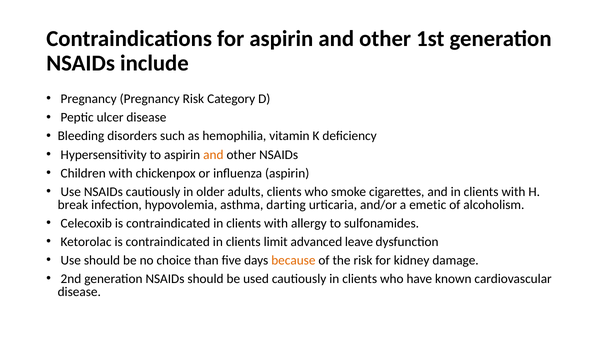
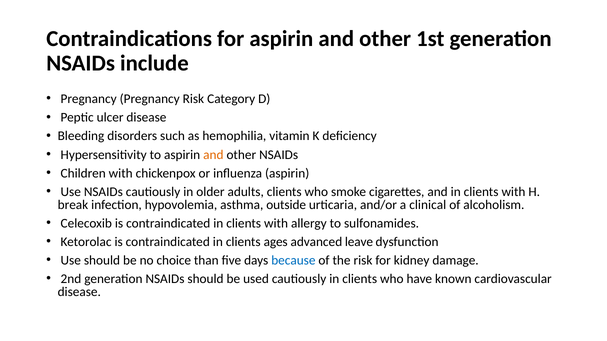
darting: darting -> outside (286, 205)
emetic: emetic -> clinical (428, 205)
limit: limit -> ages (276, 242)
because colour: orange -> blue (293, 261)
